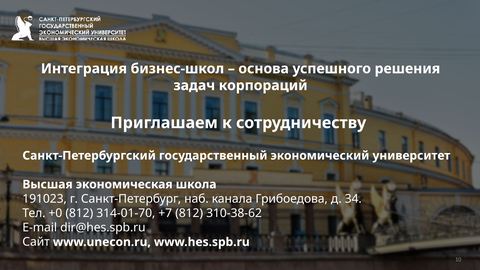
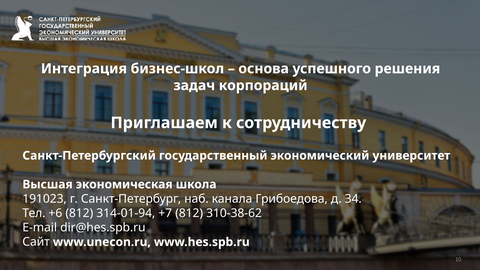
+0: +0 -> +6 (55, 213)
314-01-70: 314-01-70 -> 314-01-94 (126, 213)
